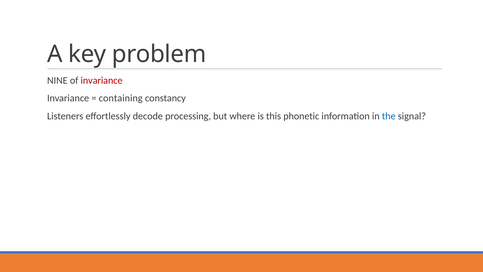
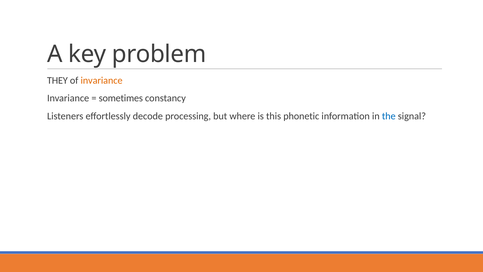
NINE: NINE -> THEY (57, 80)
invariance colour: red -> orange (102, 80)
containing: containing -> sometimes (121, 98)
